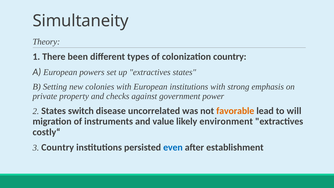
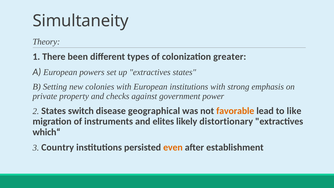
colonization country: country -> greater (230, 57)
uncorrelated: uncorrelated -> geographical (154, 111)
will: will -> like (294, 111)
value: value -> elites (163, 121)
environment: environment -> distortionary (226, 121)
costly“: costly“ -> which“ (47, 132)
even colour: blue -> orange (173, 147)
